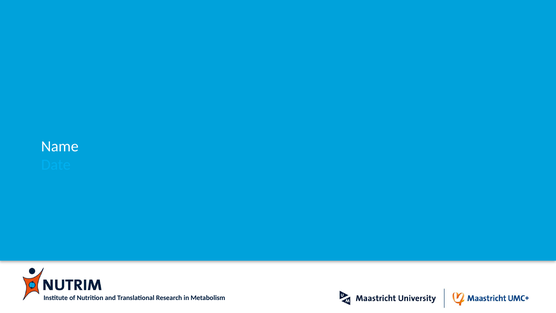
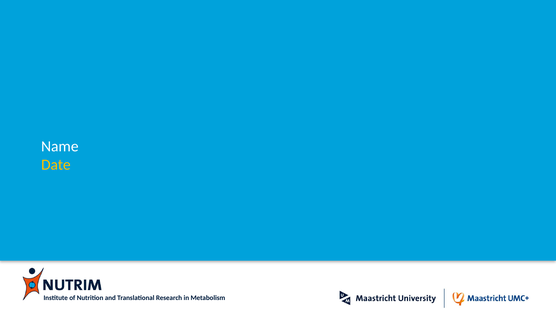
Date colour: light blue -> yellow (56, 165)
